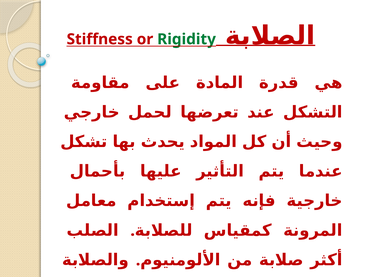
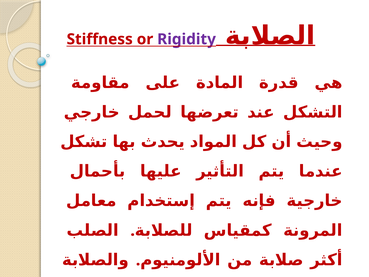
Rigidity colour: green -> purple (187, 39)
